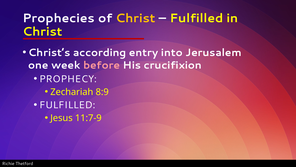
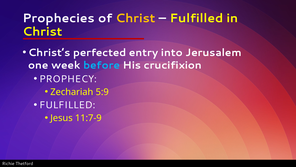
according: according -> perfected (100, 52)
before colour: pink -> light blue (102, 65)
8:9: 8:9 -> 5:9 (102, 92)
